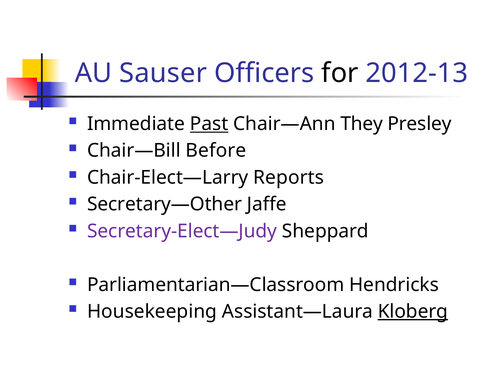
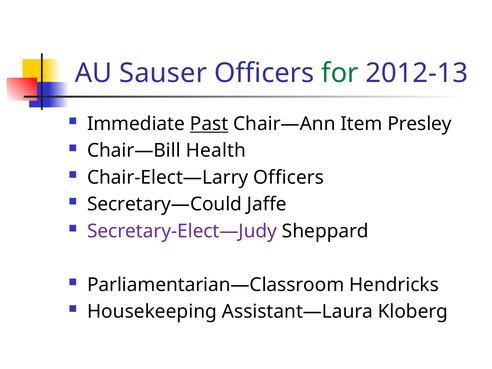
for colour: black -> green (340, 73)
They: They -> Item (362, 124)
Before: Before -> Health (216, 151)
Chair-Elect—Larry Reports: Reports -> Officers (289, 177)
Secretary—Other: Secretary—Other -> Secretary—Could (165, 204)
Kloberg underline: present -> none (413, 312)
